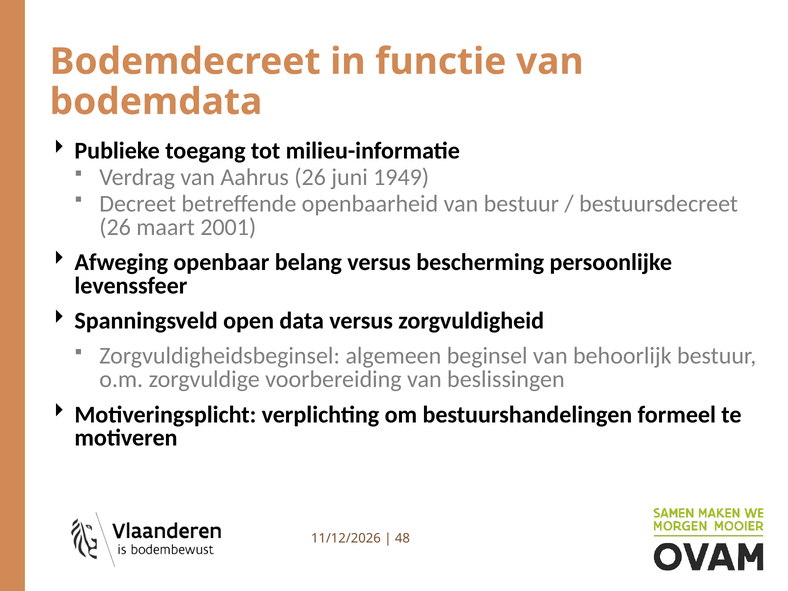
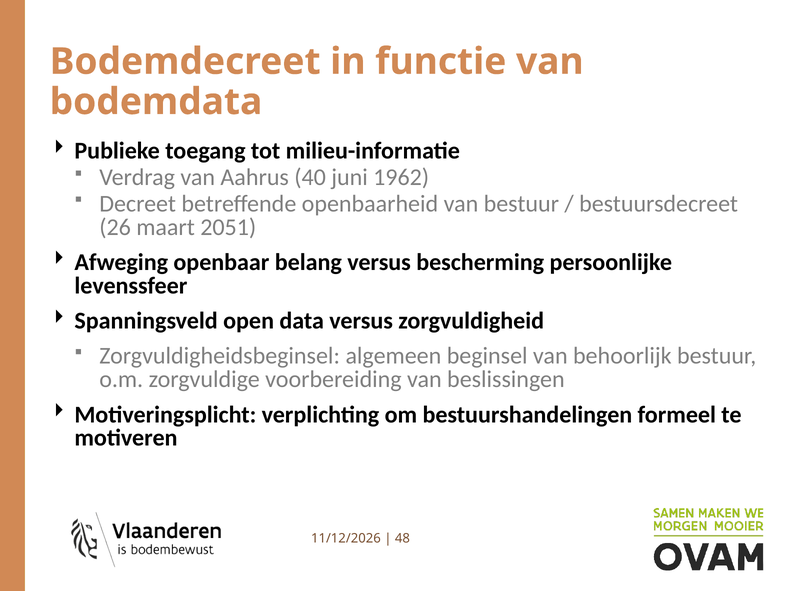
Aahrus 26: 26 -> 40 (310, 177)
1949: 1949 -> 1962 (401, 177)
2001: 2001 -> 2051 (228, 227)
